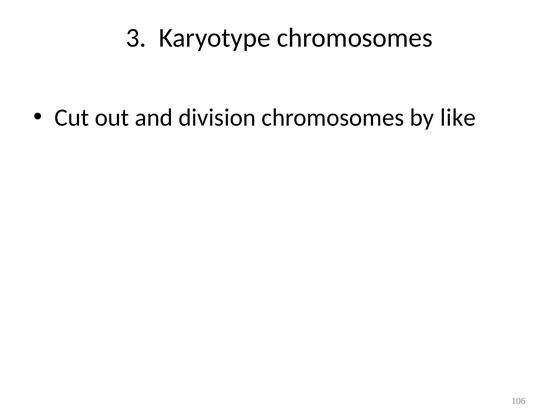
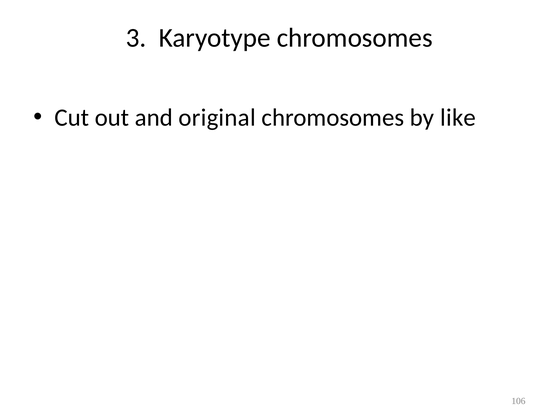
division: division -> original (217, 117)
